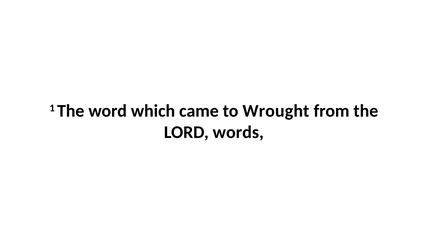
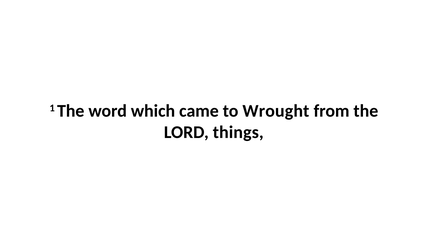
words: words -> things (238, 132)
